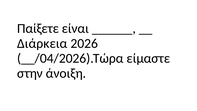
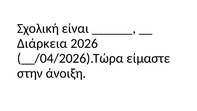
Παίξετε: Παίξετε -> Σχολική (38, 28)
